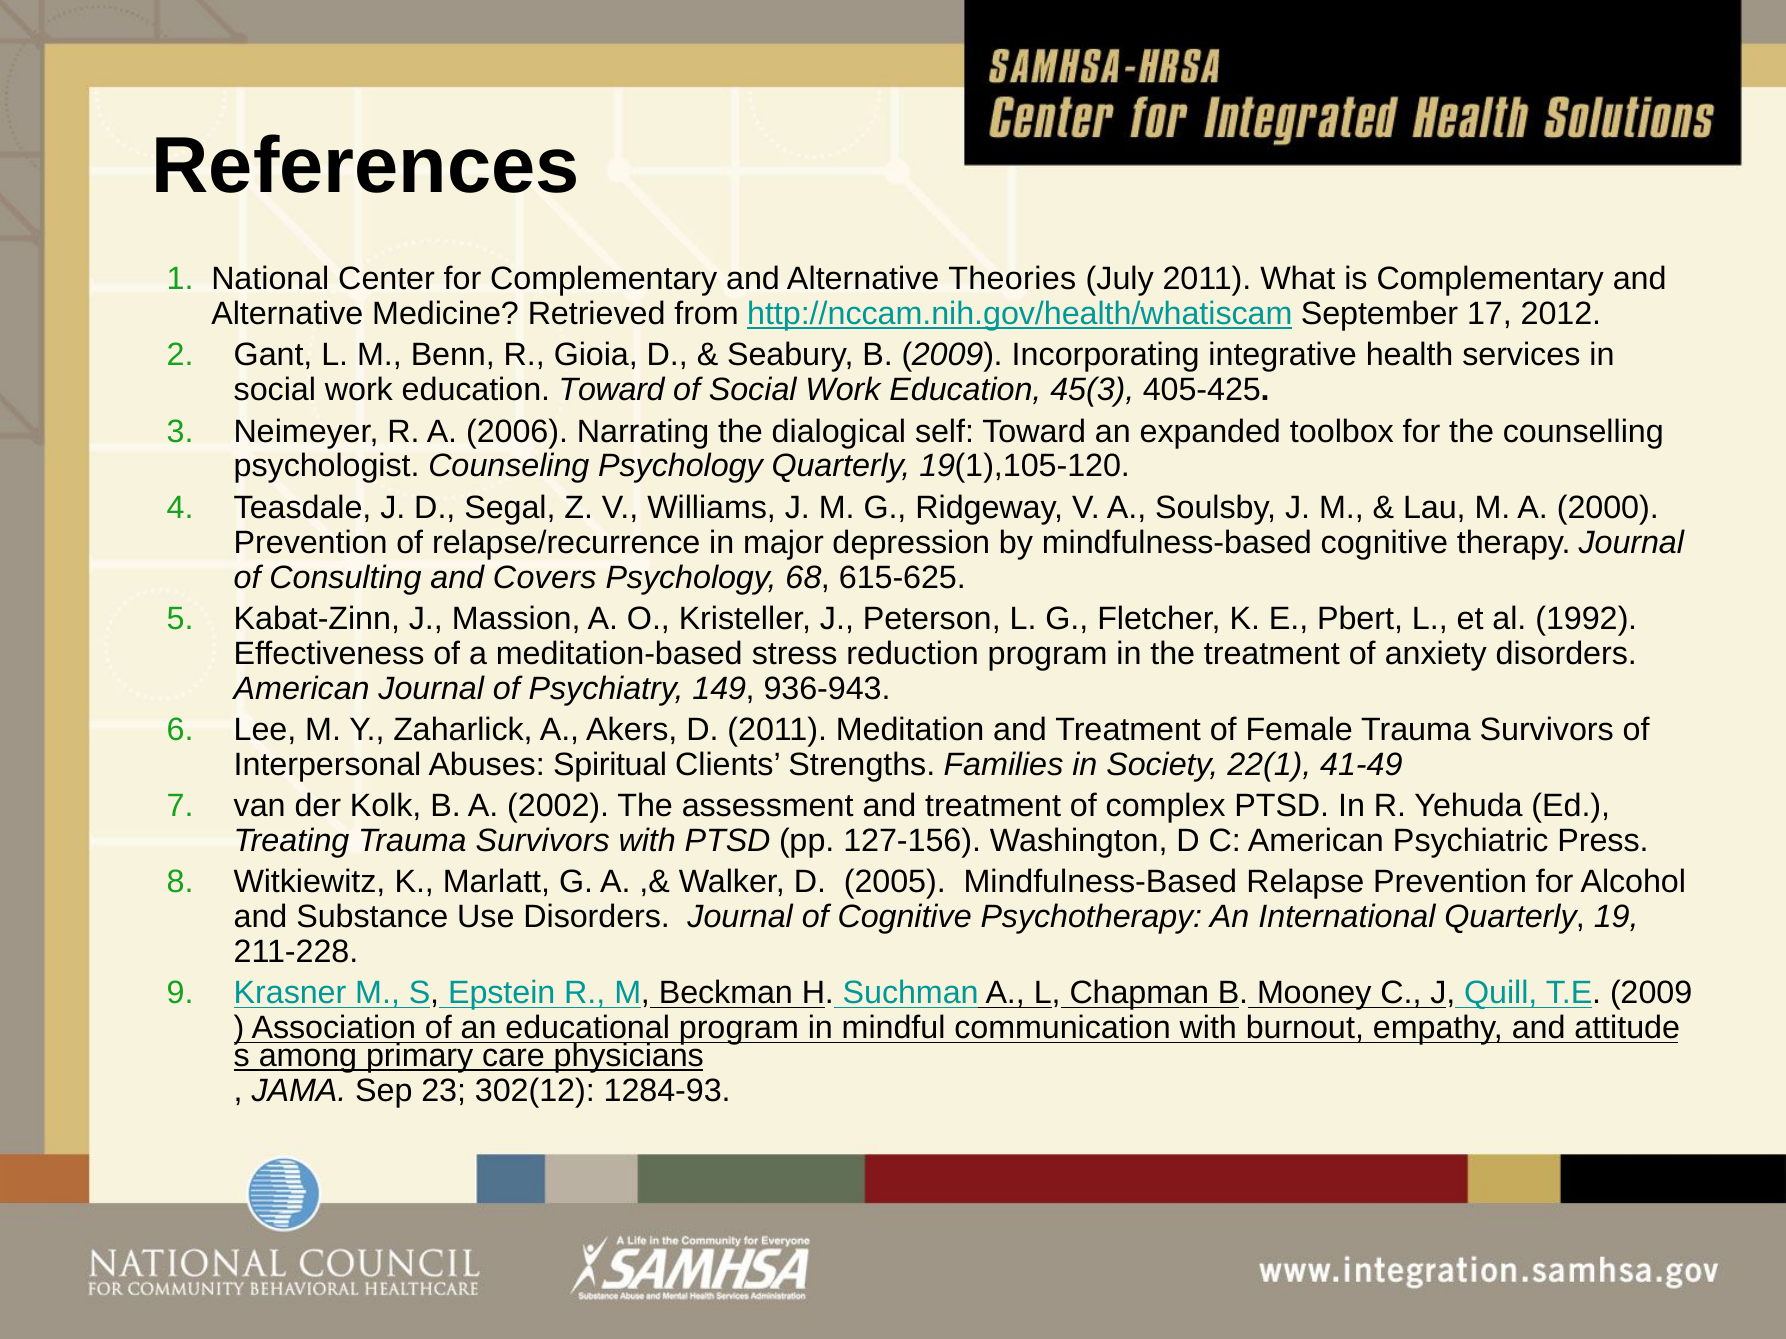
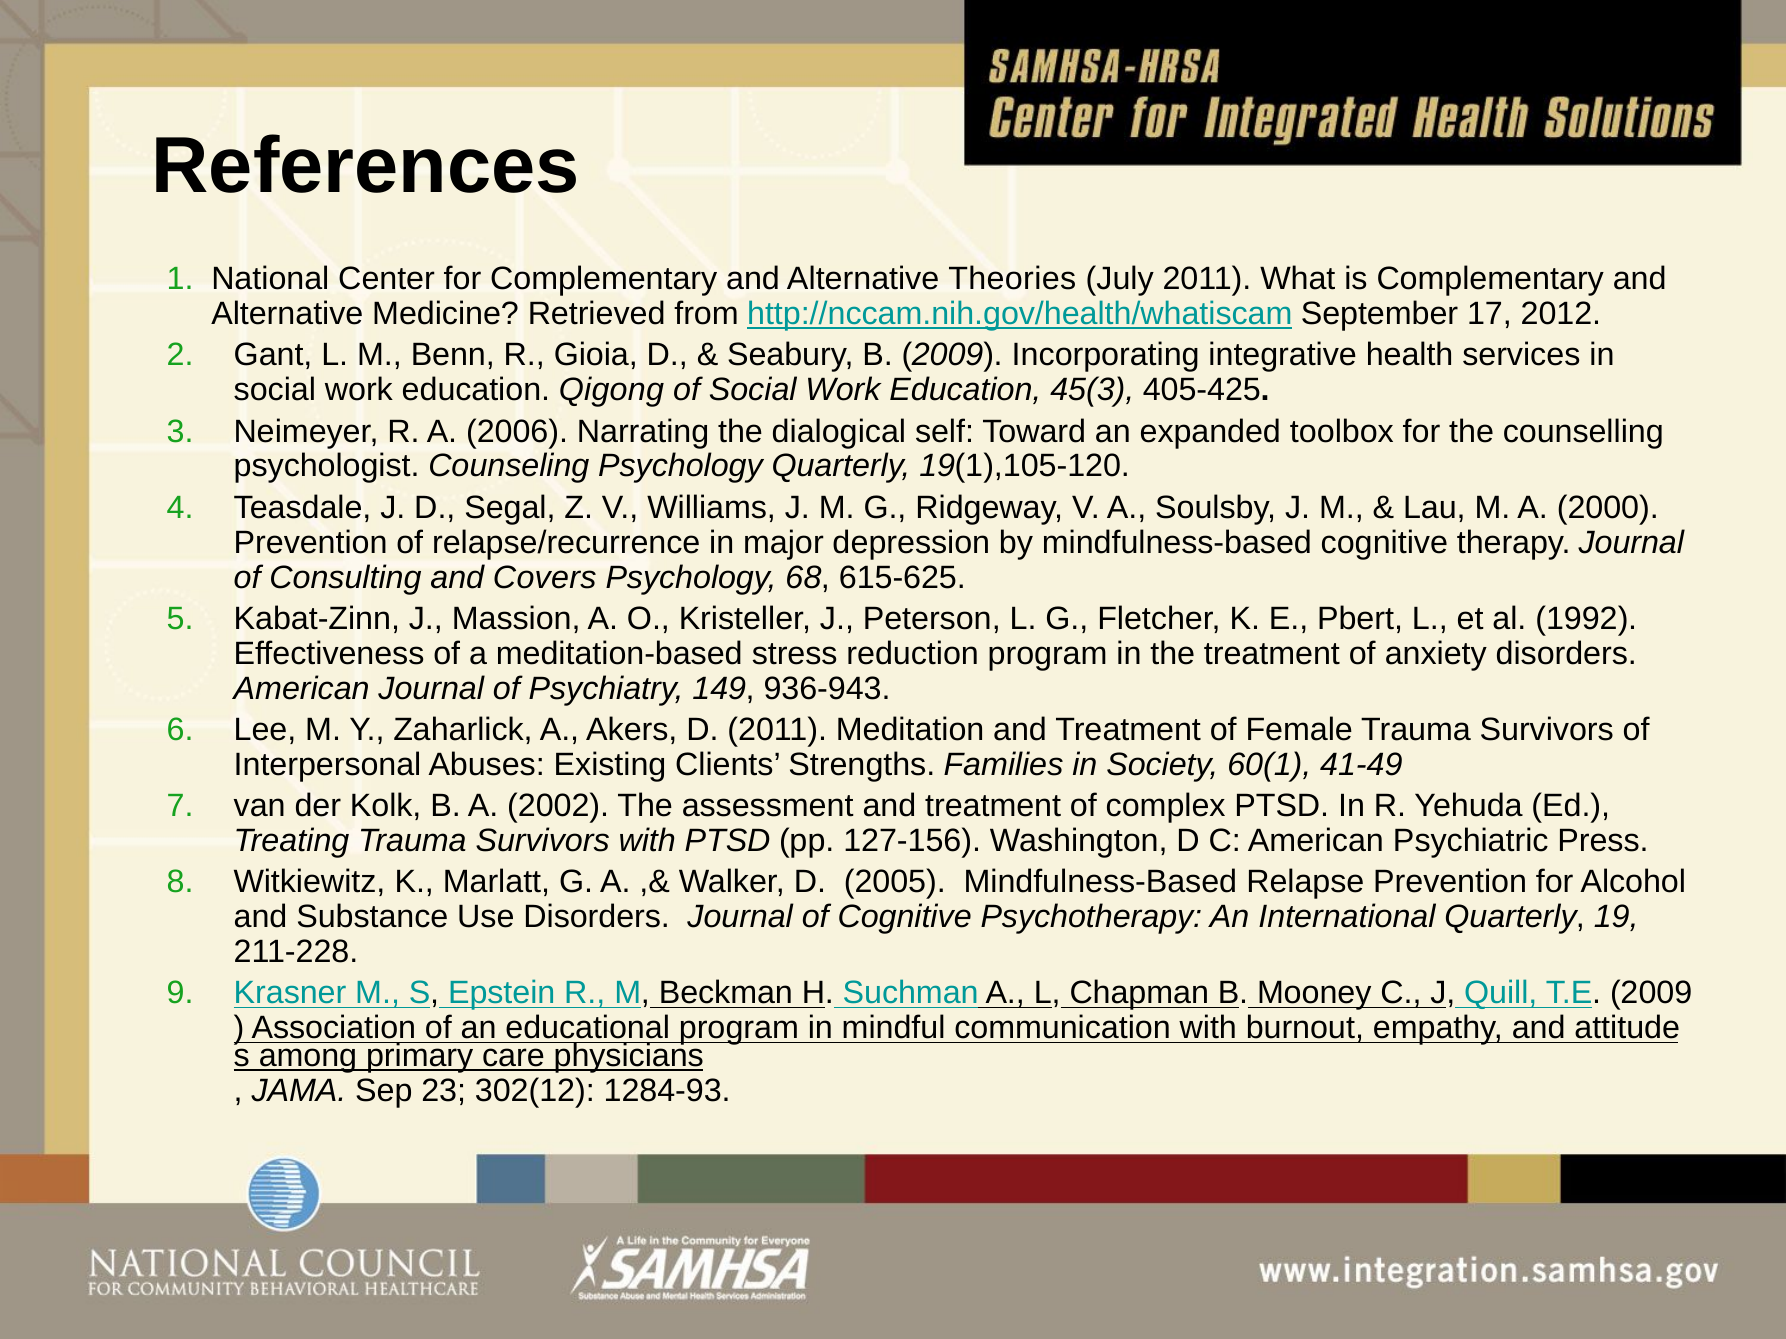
education Toward: Toward -> Qigong (611, 390)
Spiritual: Spiritual -> Existing (610, 765)
22(1: 22(1 -> 60(1 (1269, 765)
